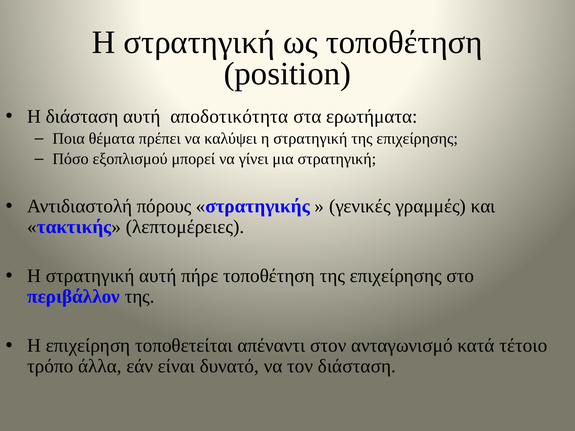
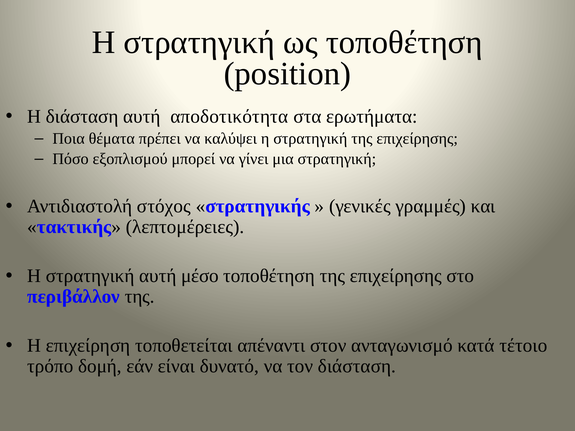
πόρους: πόρους -> στόχος (164, 206)
πήρε: πήρε -> μέσο (200, 276)
άλλα: άλλα -> δομή (100, 366)
